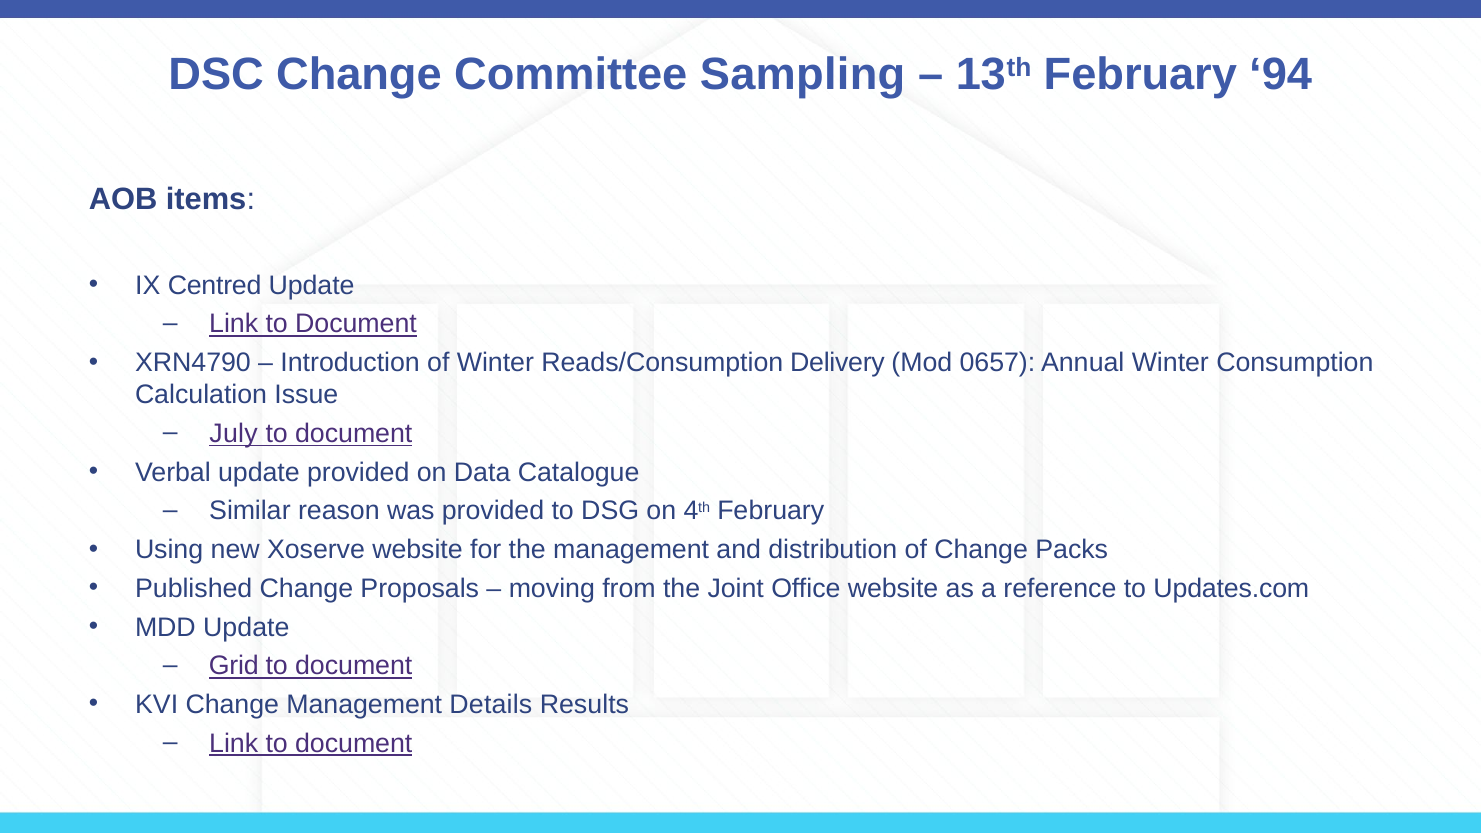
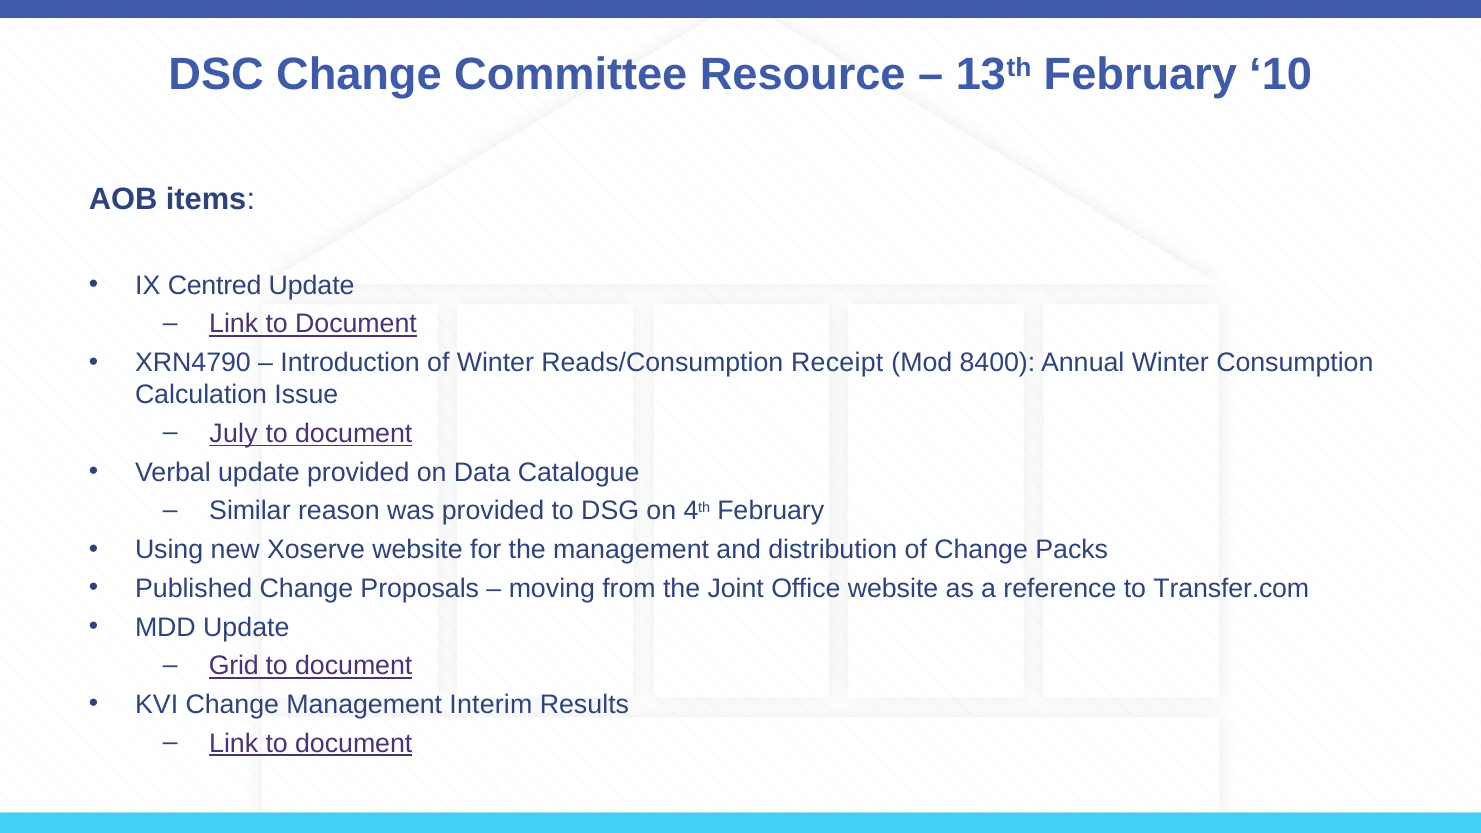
Sampling: Sampling -> Resource (803, 75)
94: 94 -> 10 (1281, 75)
Delivery: Delivery -> Receipt (837, 363)
0657: 0657 -> 8400 (997, 363)
Updates.com: Updates.com -> Transfer.com (1231, 589)
Details: Details -> Interim (491, 705)
